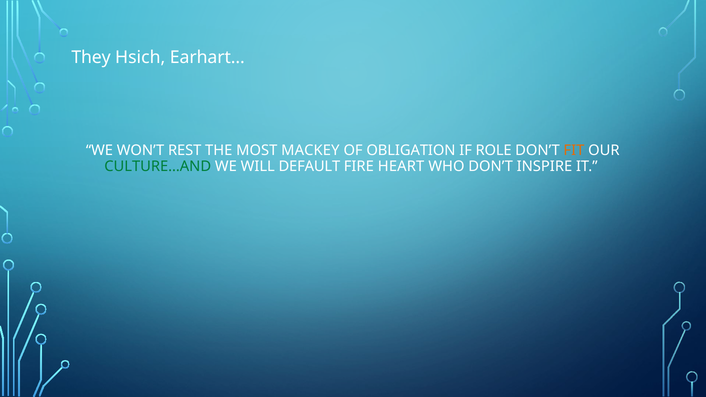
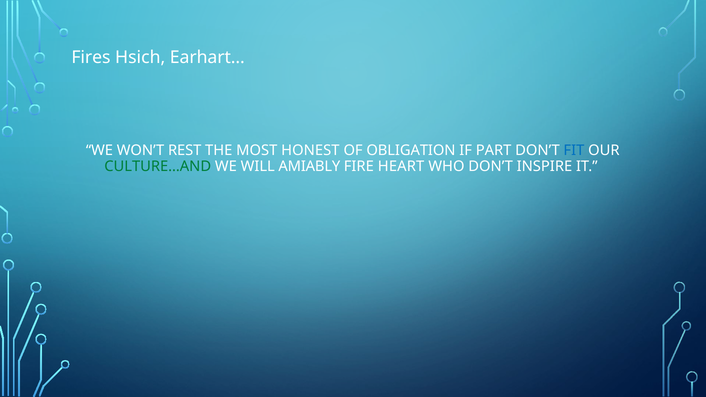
They: They -> Fires (91, 58)
MACKEY: MACKEY -> HONEST (310, 150)
ROLE: ROLE -> PART (494, 150)
FIT colour: orange -> blue (574, 150)
DEFAULT: DEFAULT -> AMIABLY (309, 166)
